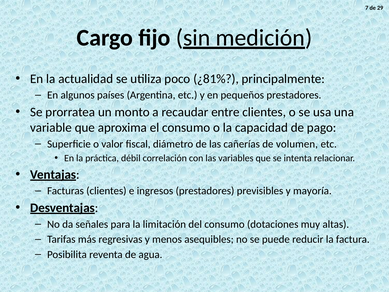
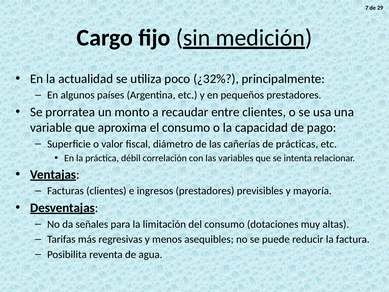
¿81%: ¿81% -> ¿32% (216, 79)
volumen: volumen -> prácticas (297, 144)
